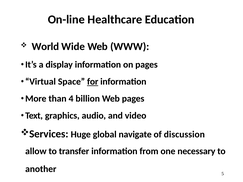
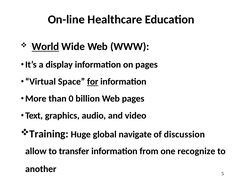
World underline: none -> present (45, 47)
4: 4 -> 0 (71, 99)
Services: Services -> Training (49, 134)
necessary: necessary -> recognize (196, 151)
